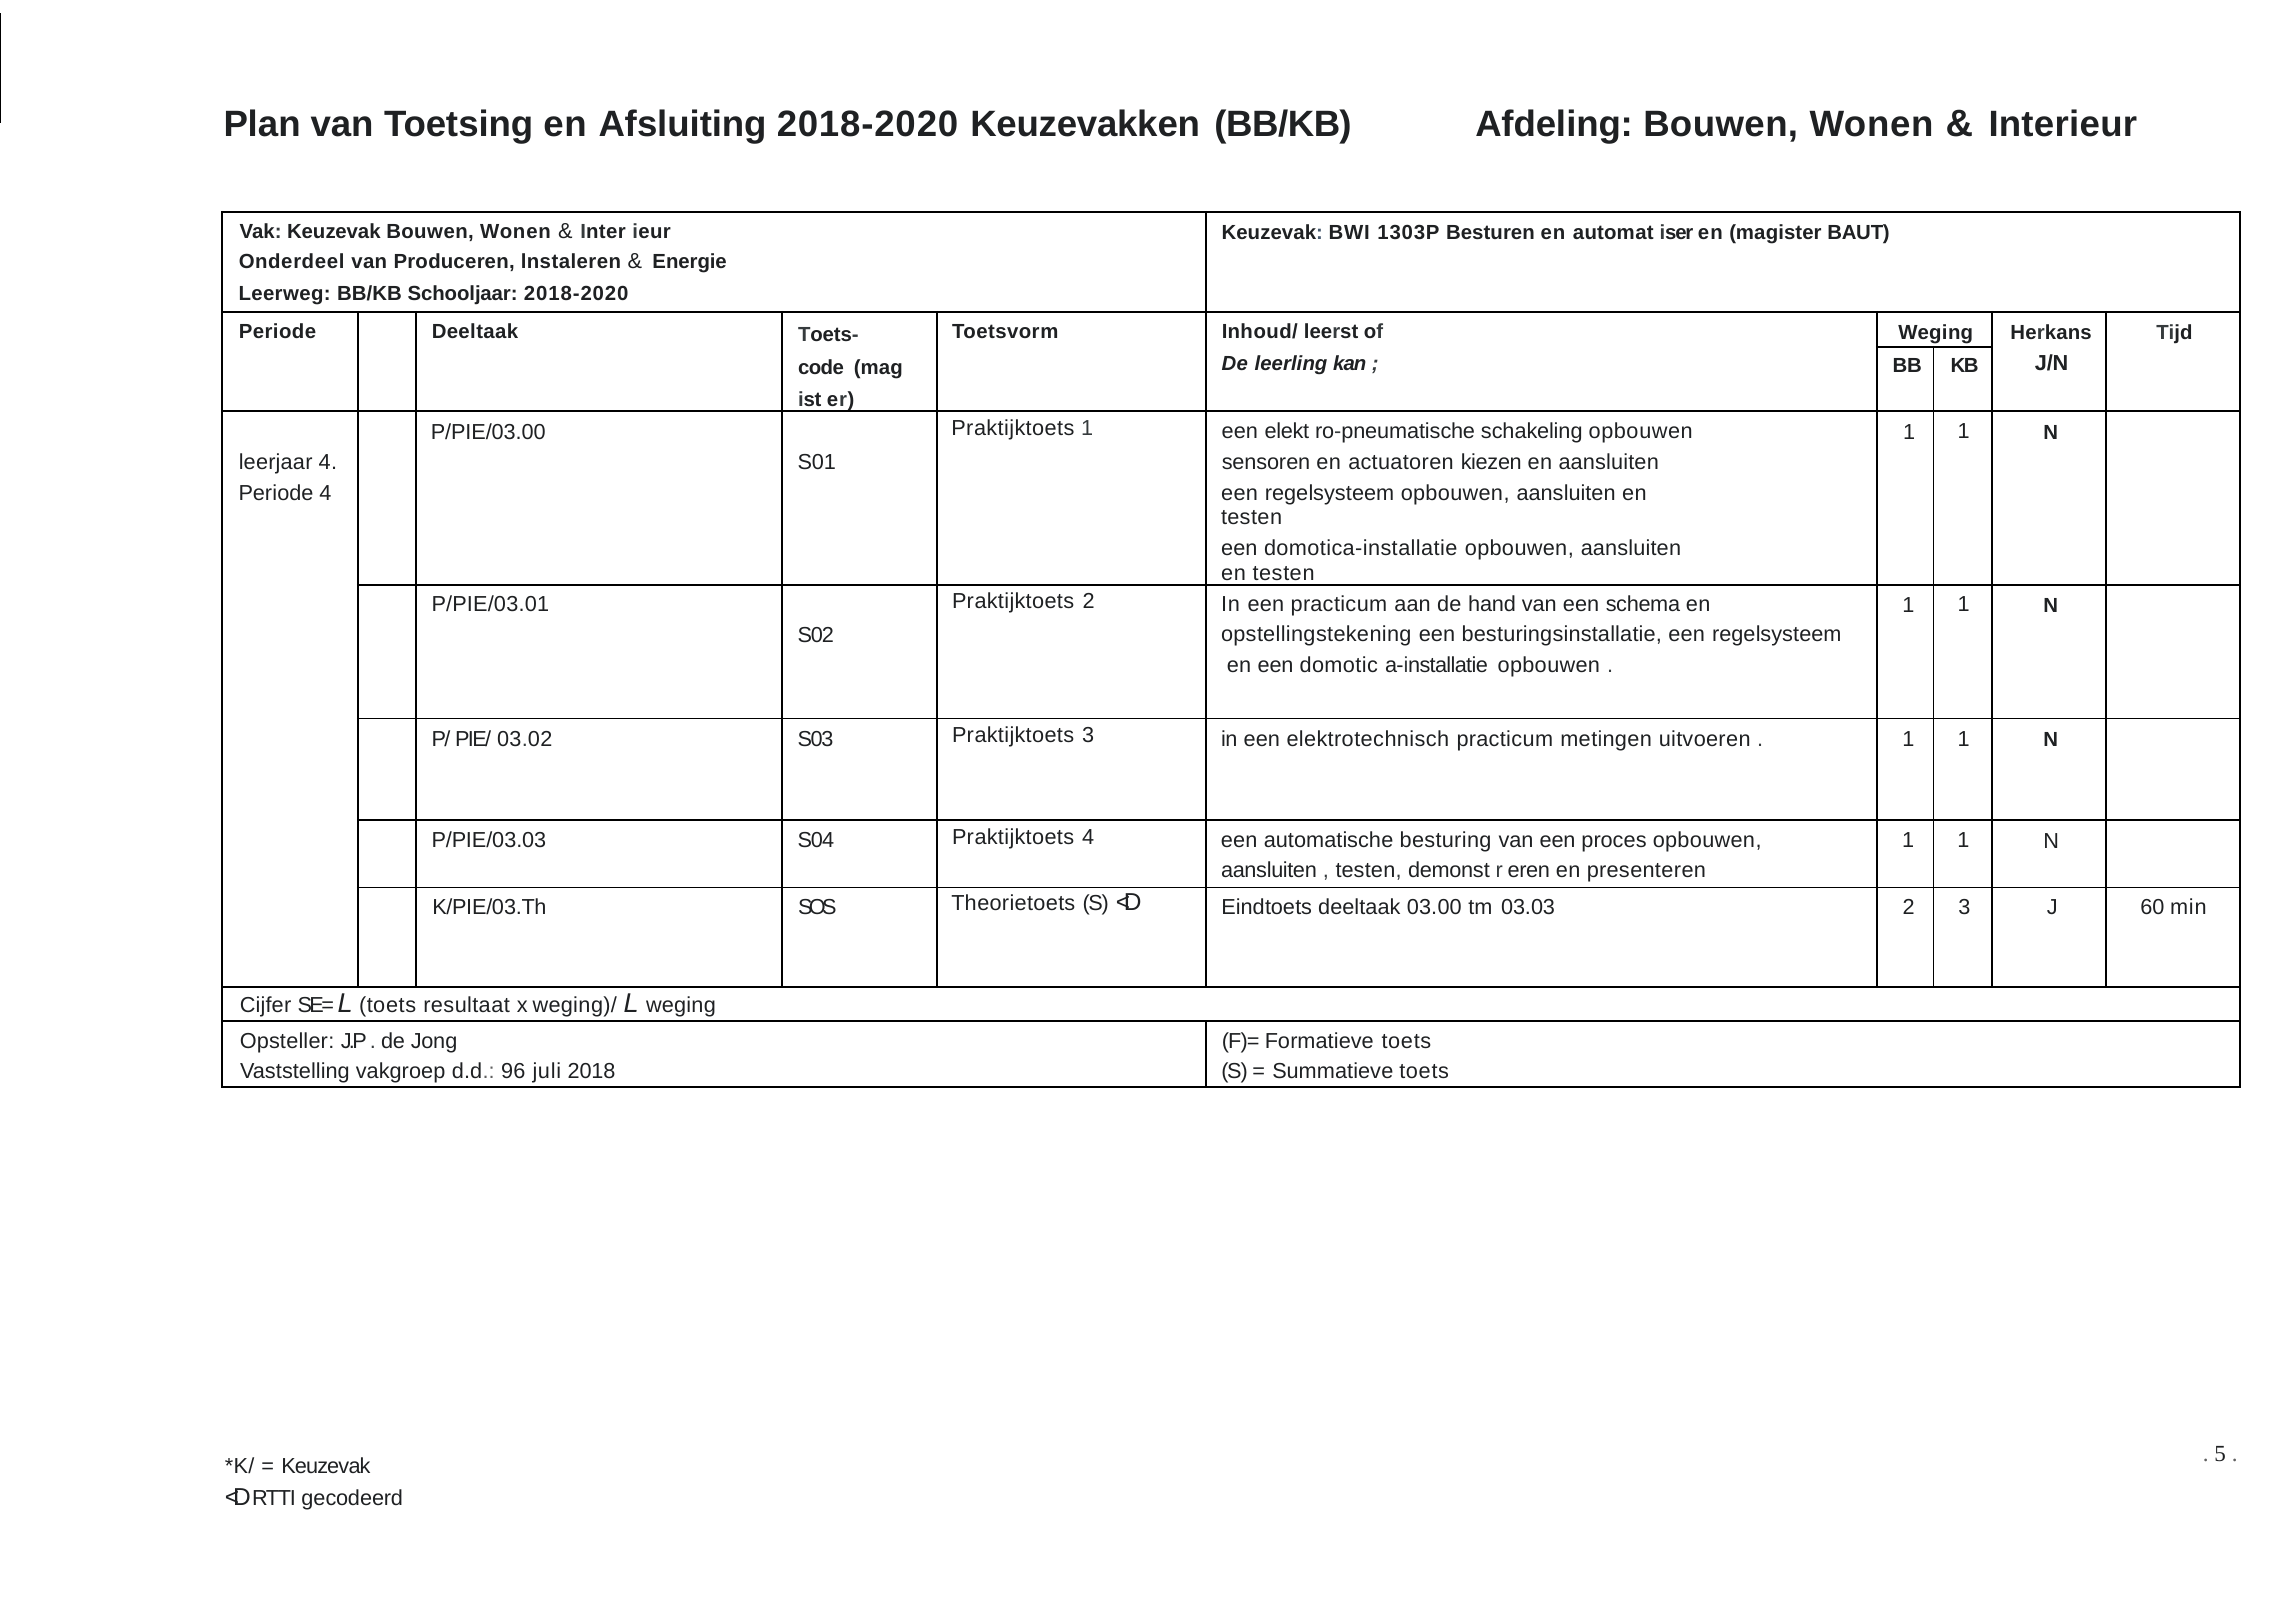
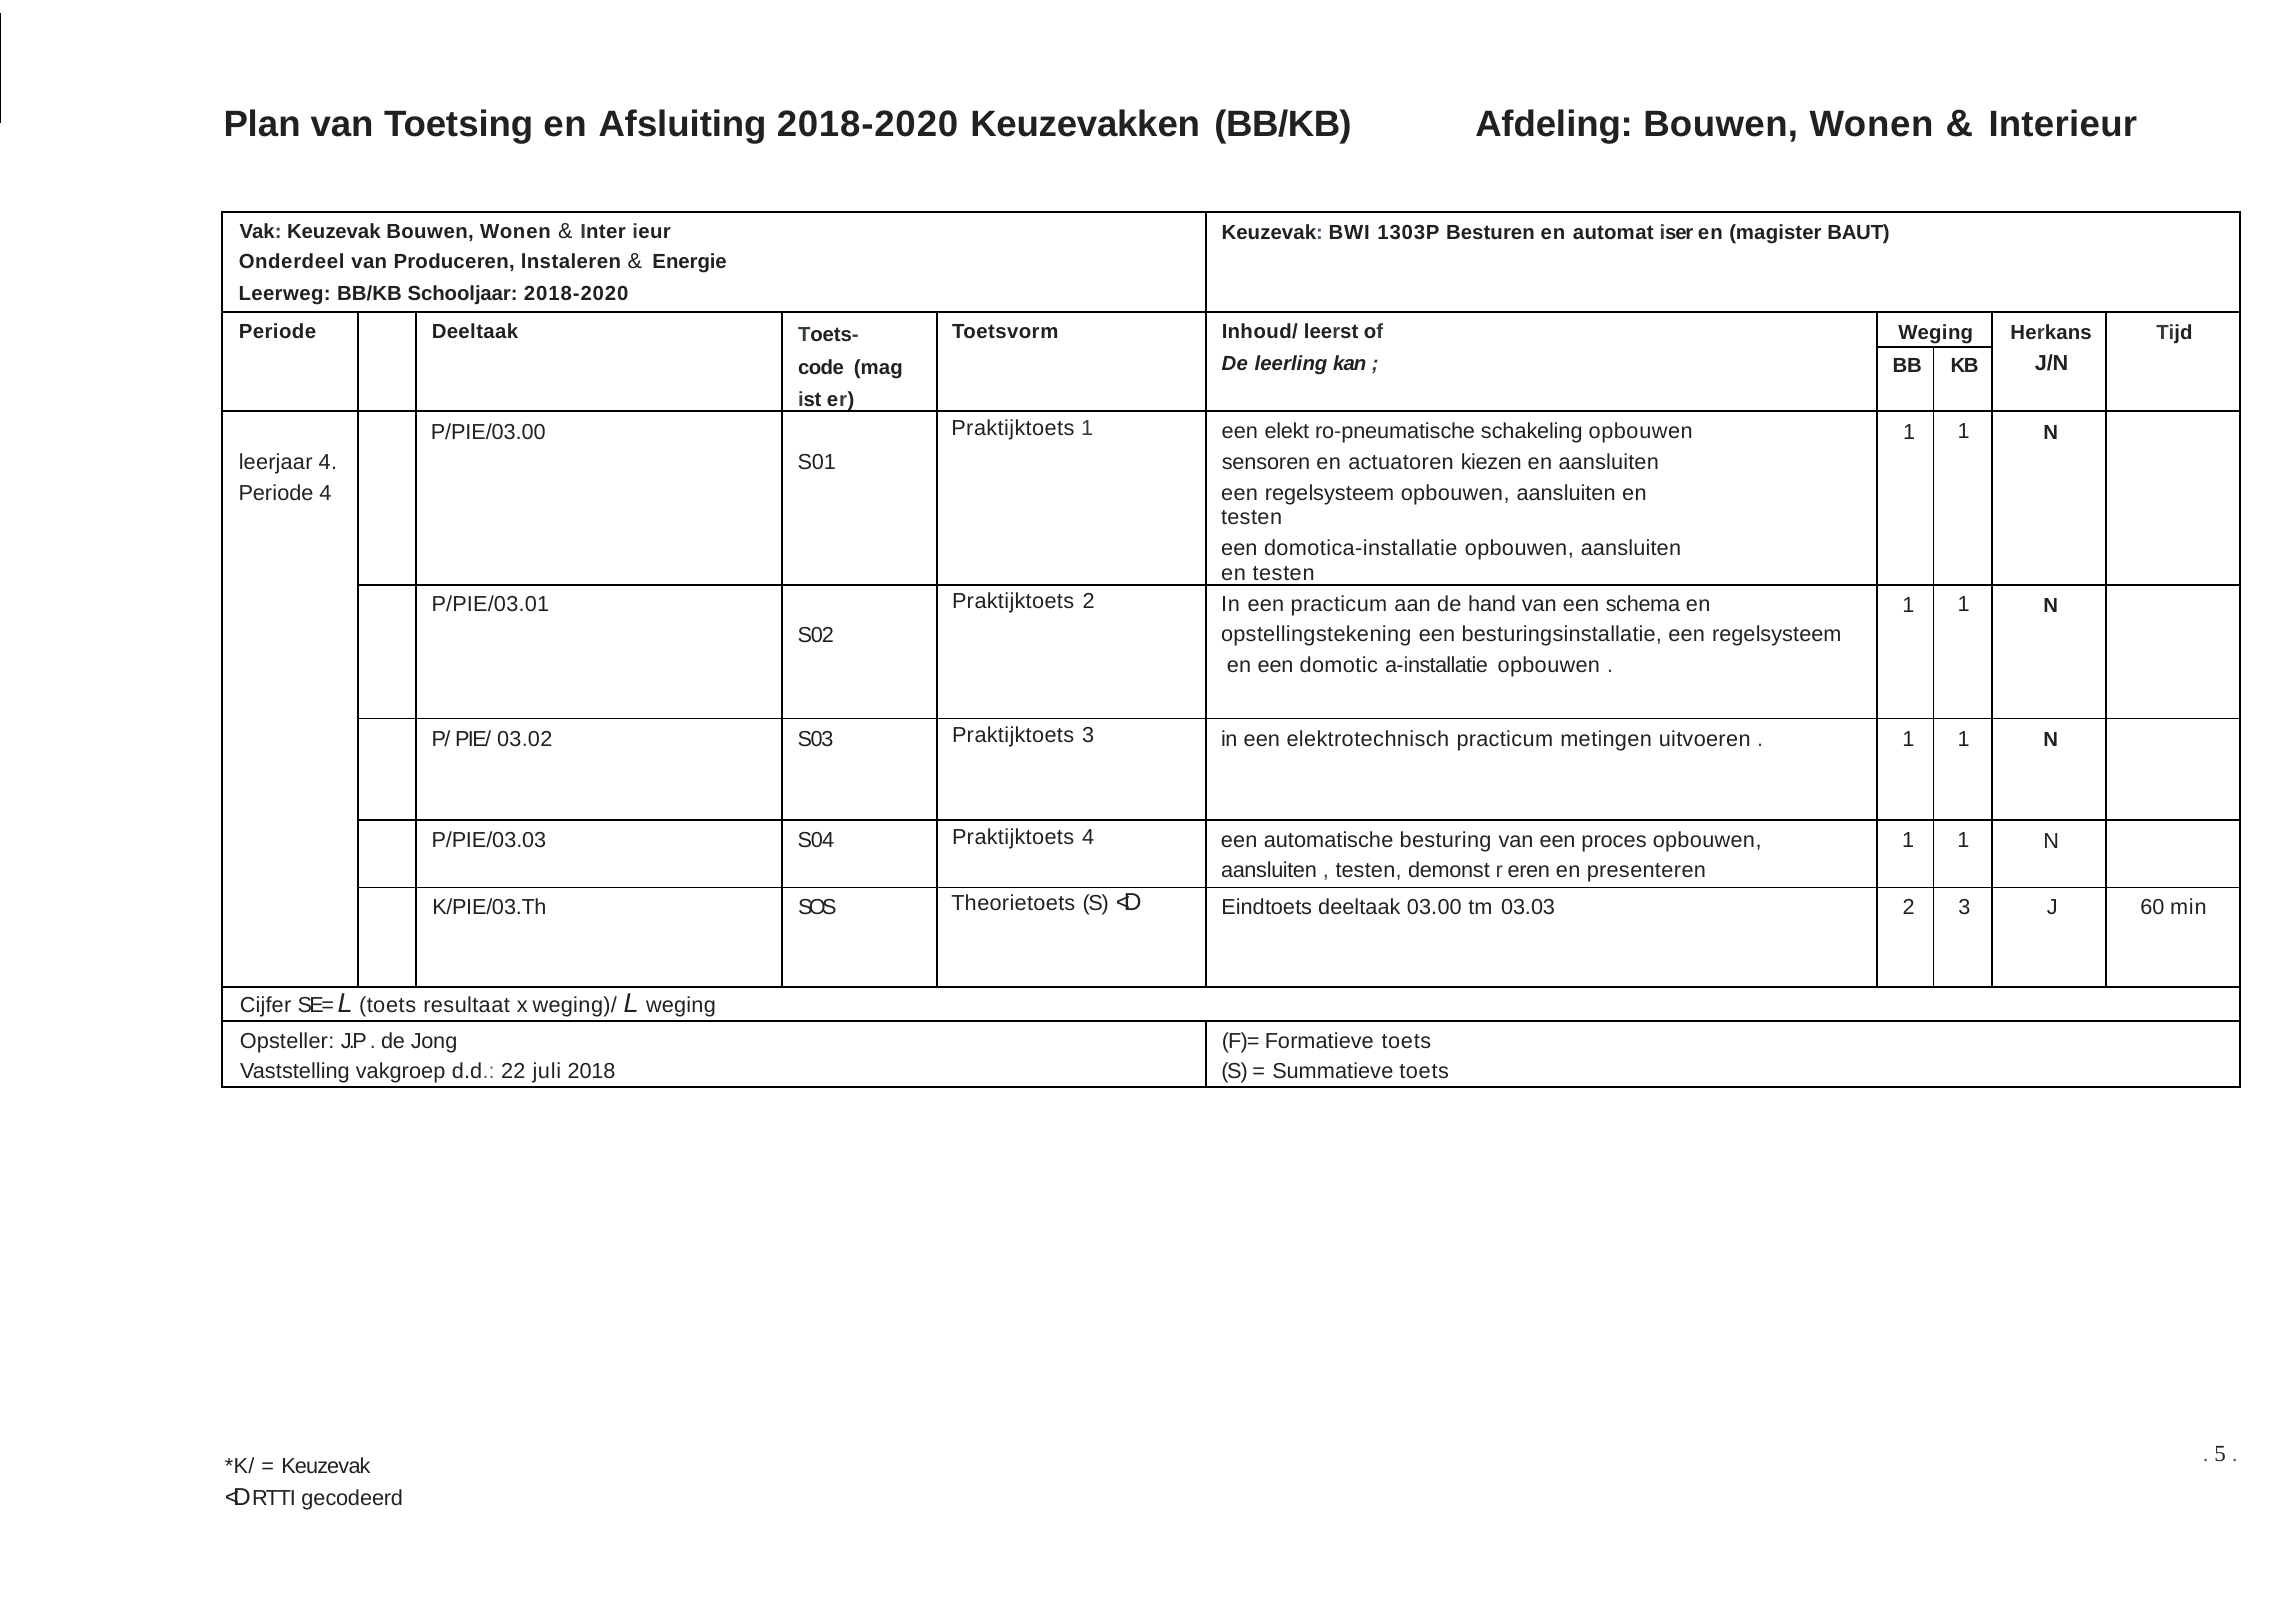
96: 96 -> 22 (513, 1071)
